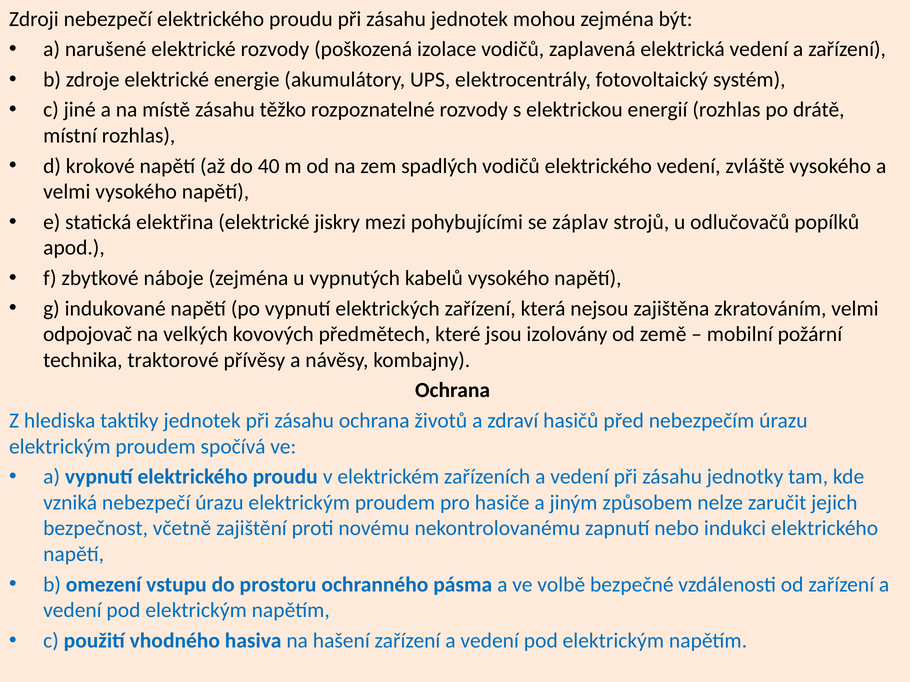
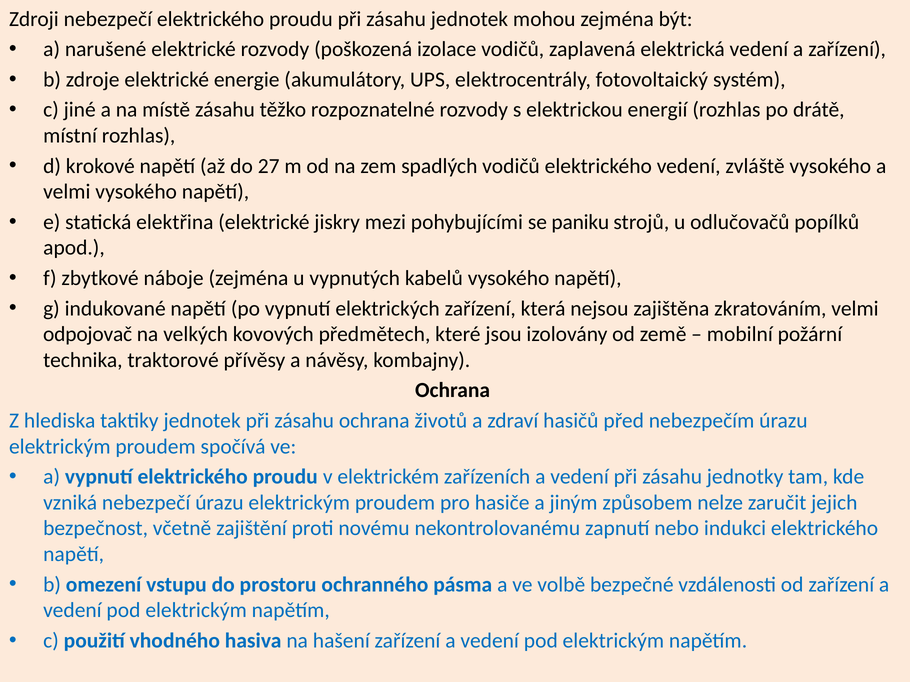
40: 40 -> 27 (269, 166)
záplav: záplav -> paniku (580, 222)
